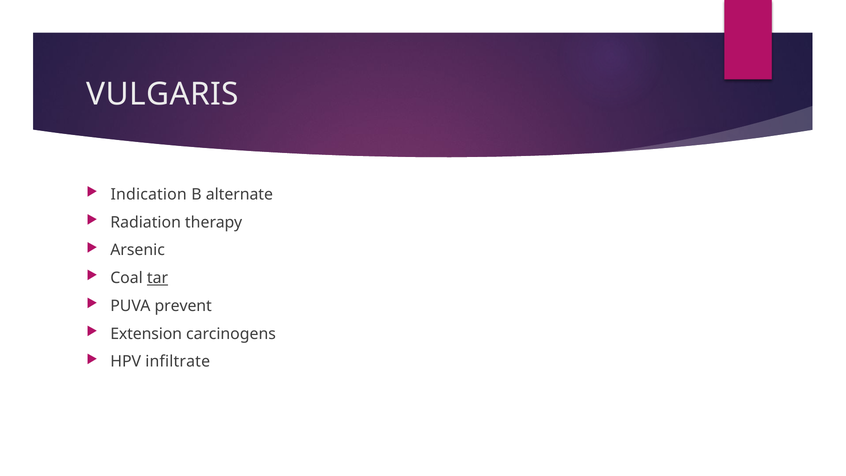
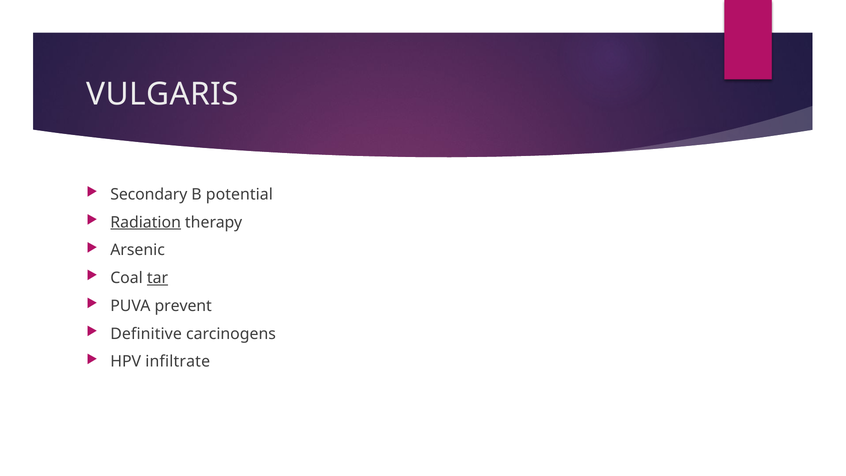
Indication: Indication -> Secondary (149, 194)
alternate: alternate -> potential (239, 194)
Radiation underline: none -> present (146, 222)
Extension: Extension -> Definitive (146, 334)
